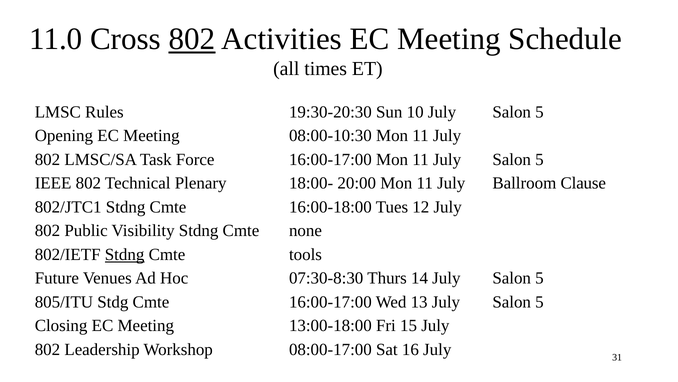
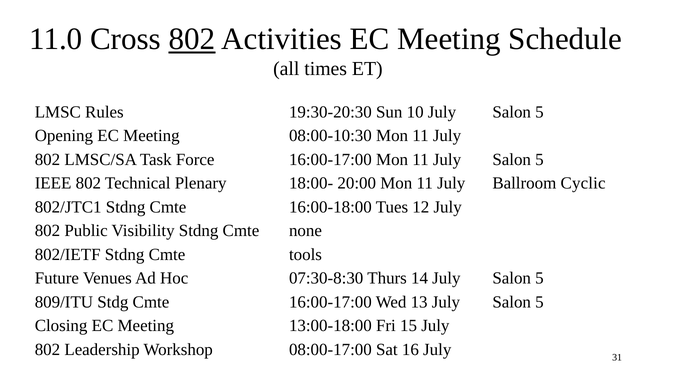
Clause: Clause -> Cyclic (583, 183)
Stdng underline: present -> none (125, 254)
805/ITU: 805/ITU -> 809/ITU (64, 302)
